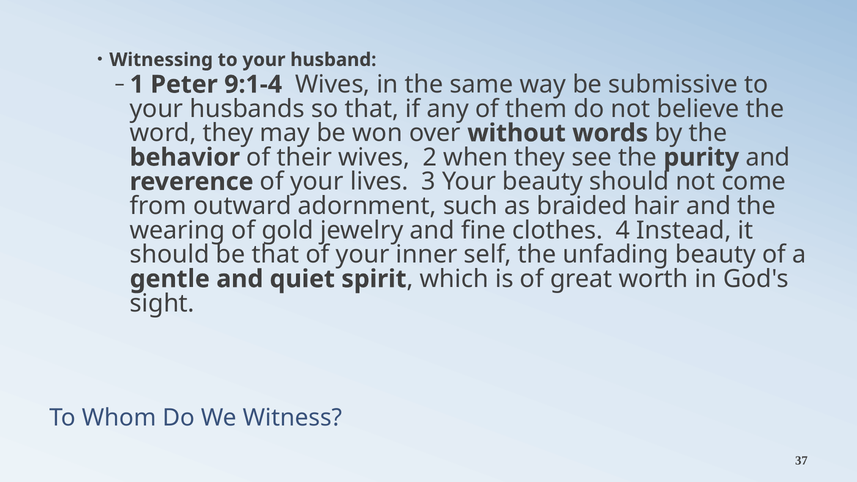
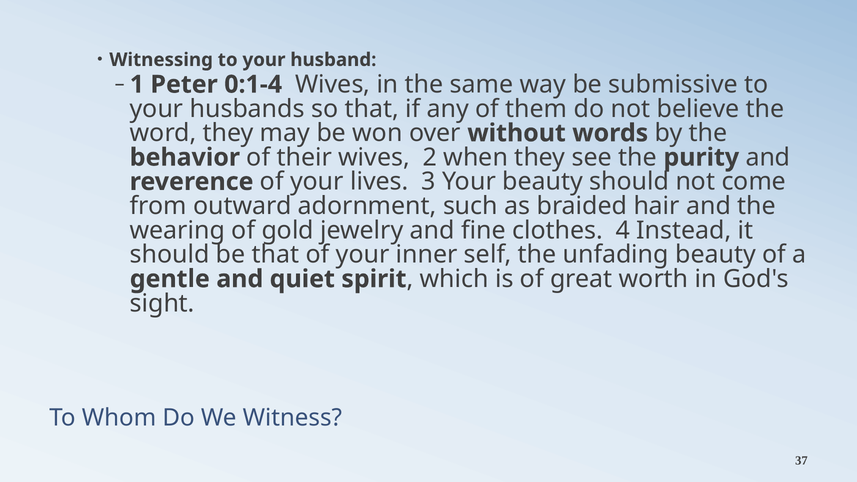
9:1-4: 9:1-4 -> 0:1-4 (253, 84)
